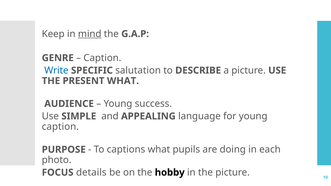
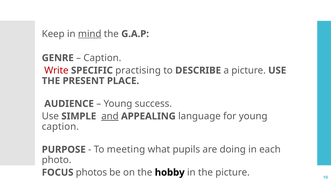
Write colour: blue -> red (56, 70)
salutation: salutation -> practising (138, 70)
PRESENT WHAT: WHAT -> PLACE (123, 81)
and underline: none -> present (110, 116)
captions: captions -> meeting (126, 150)
details: details -> photos (91, 173)
